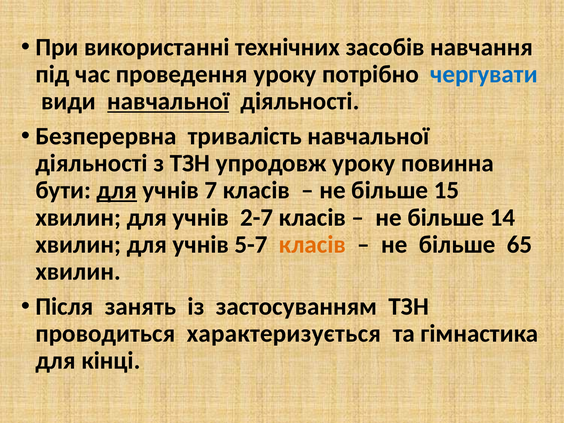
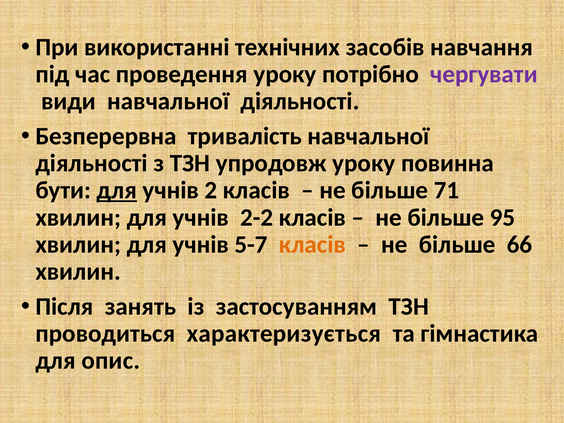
чергувати colour: blue -> purple (484, 74)
навчальної underline: present -> none (168, 101)
7: 7 -> 2 (211, 190)
15: 15 -> 71 (447, 190)
2-7: 2-7 -> 2-2 (257, 217)
14: 14 -> 95 (503, 217)
65: 65 -> 66 (520, 245)
кінці: кінці -> опис (111, 361)
